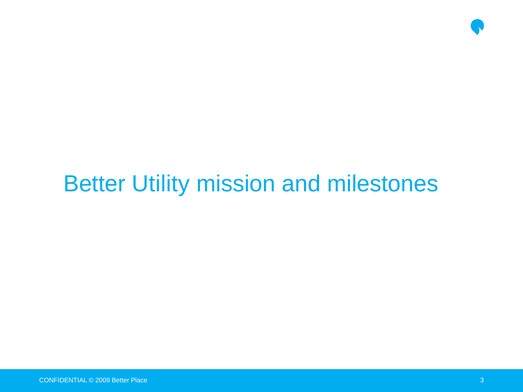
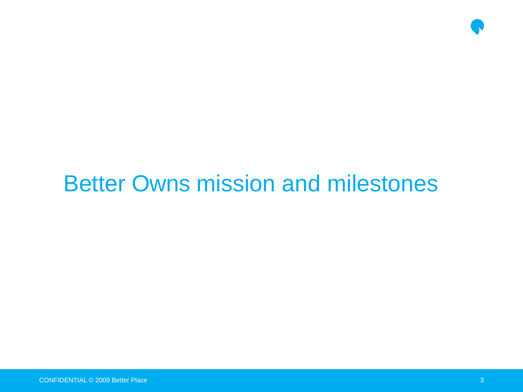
Utility: Utility -> Owns (161, 184)
